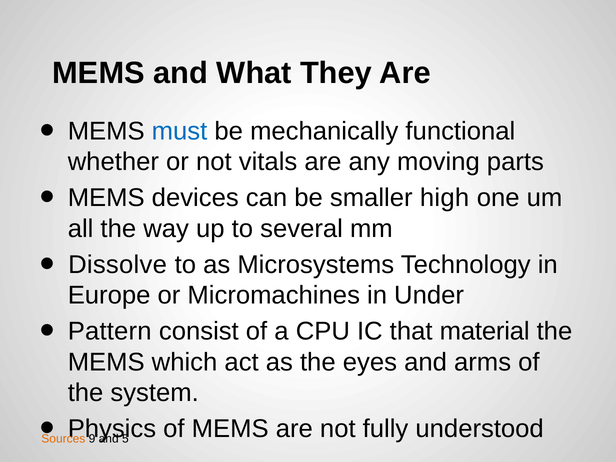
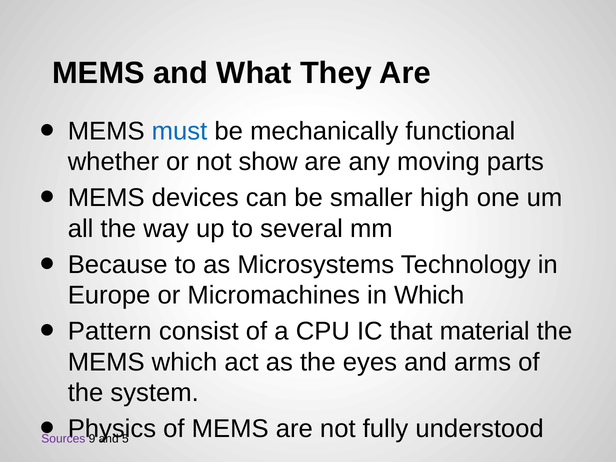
vitals: vitals -> show (268, 162)
Dissolve: Dissolve -> Because (118, 265)
in Under: Under -> Which (429, 295)
Sources colour: orange -> purple (63, 439)
